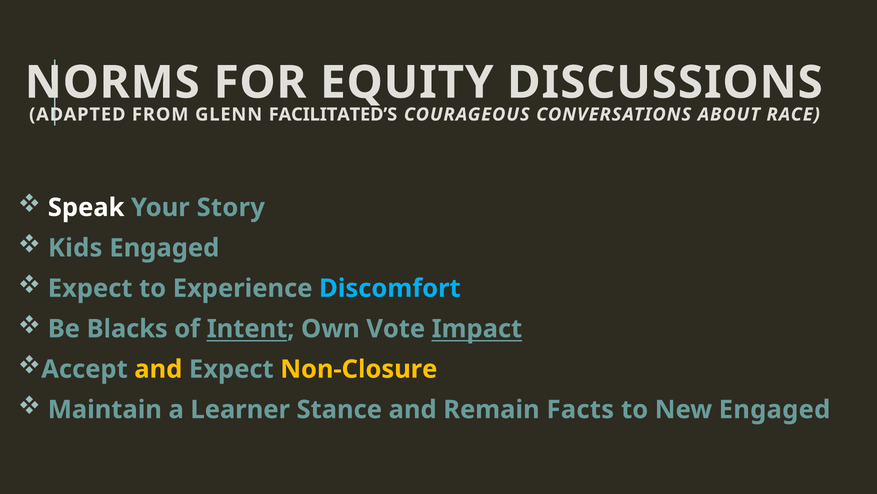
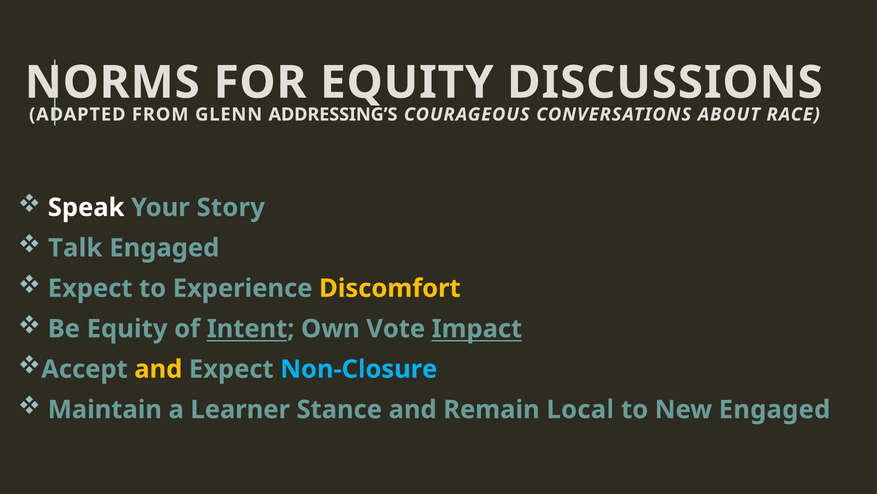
FACILITATED’S: FACILITATED’S -> ADDRESSING’S (333, 114)
Kids: Kids -> Talk (75, 248)
Discomfort colour: light blue -> yellow (390, 288)
Be Blacks: Blacks -> Equity (127, 328)
Non-Closure colour: yellow -> light blue (359, 369)
Facts: Facts -> Local (580, 409)
